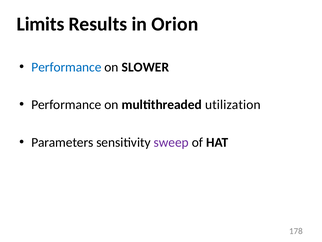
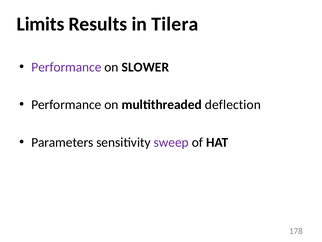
Orion: Orion -> Tilera (175, 24)
Performance colour: blue -> purple (66, 67)
utilization: utilization -> deflection (233, 105)
